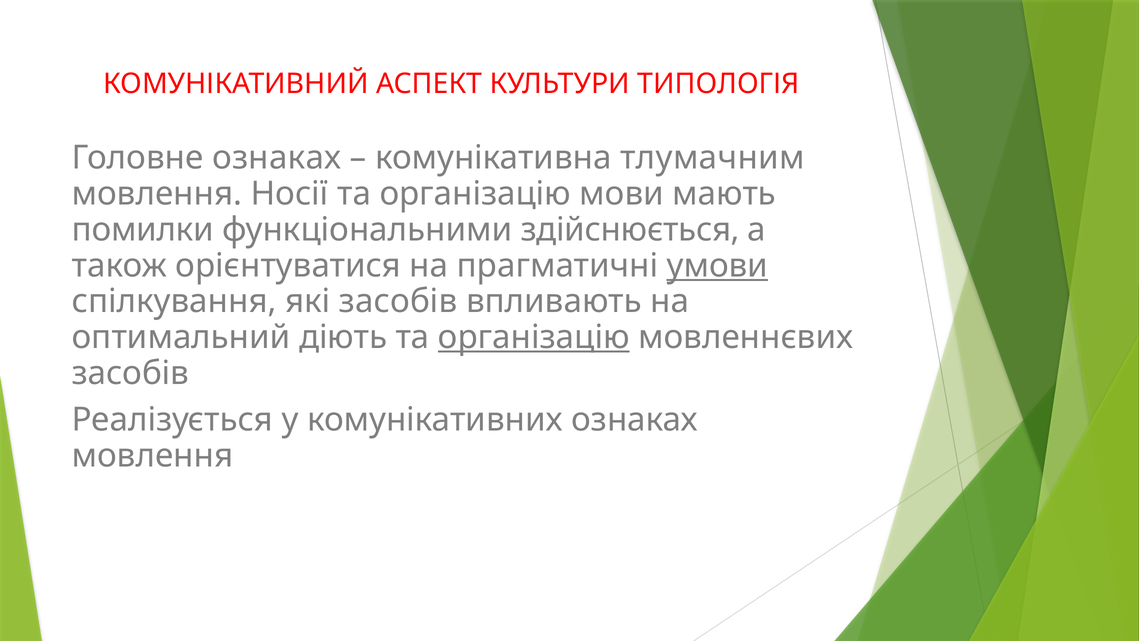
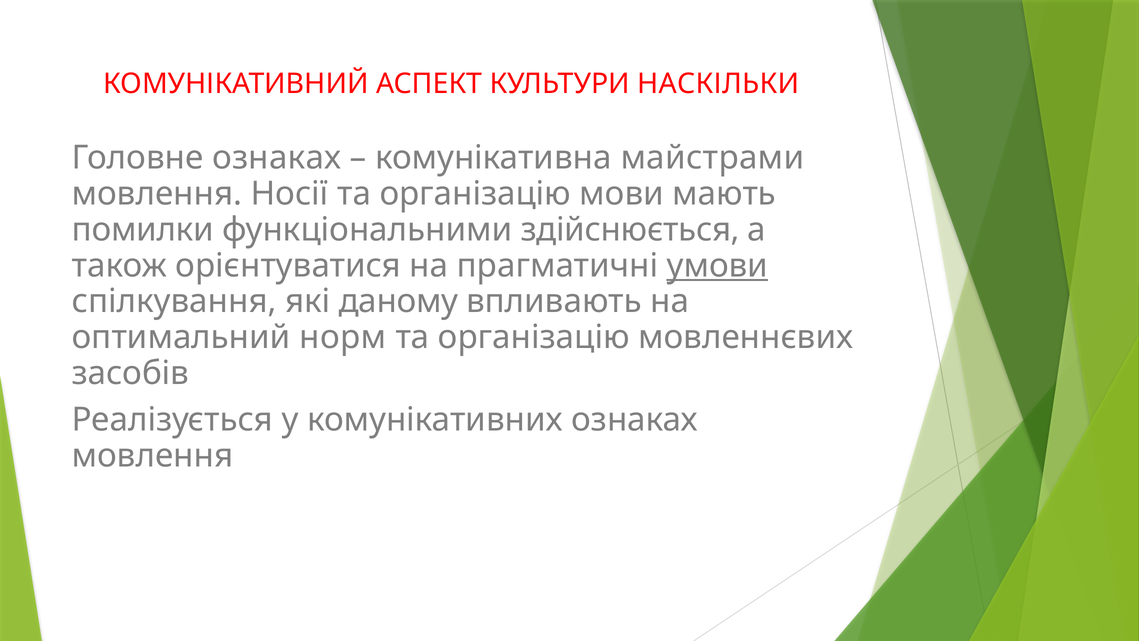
ТИПОЛОГІЯ: ТИПОЛОГІЯ -> НАСКІЛЬКИ (718, 84)
тлумачним: тлумачним -> майстрами (712, 158)
які засобів: засобів -> даному (398, 301)
діють: діють -> норм (343, 337)
організацію underline: present -> none (534, 337)
